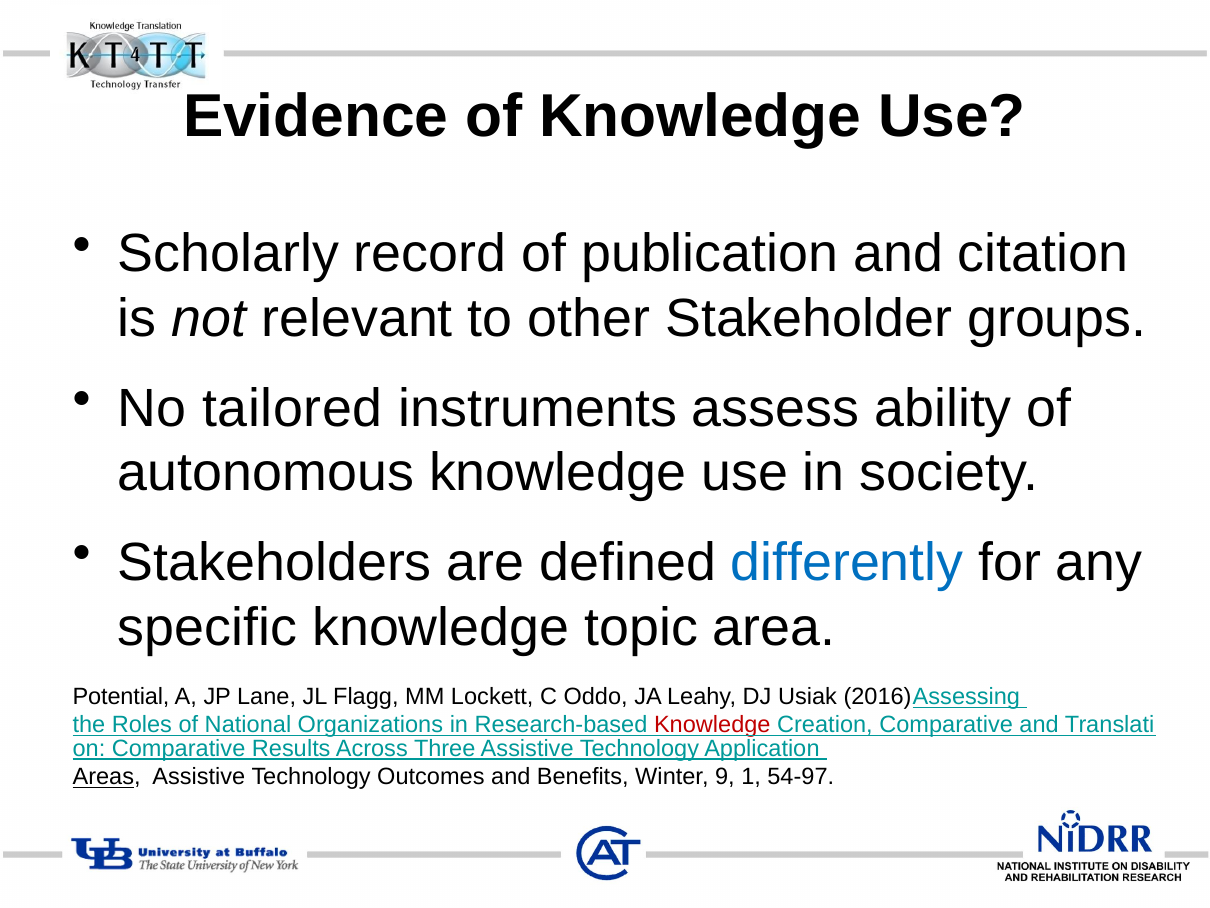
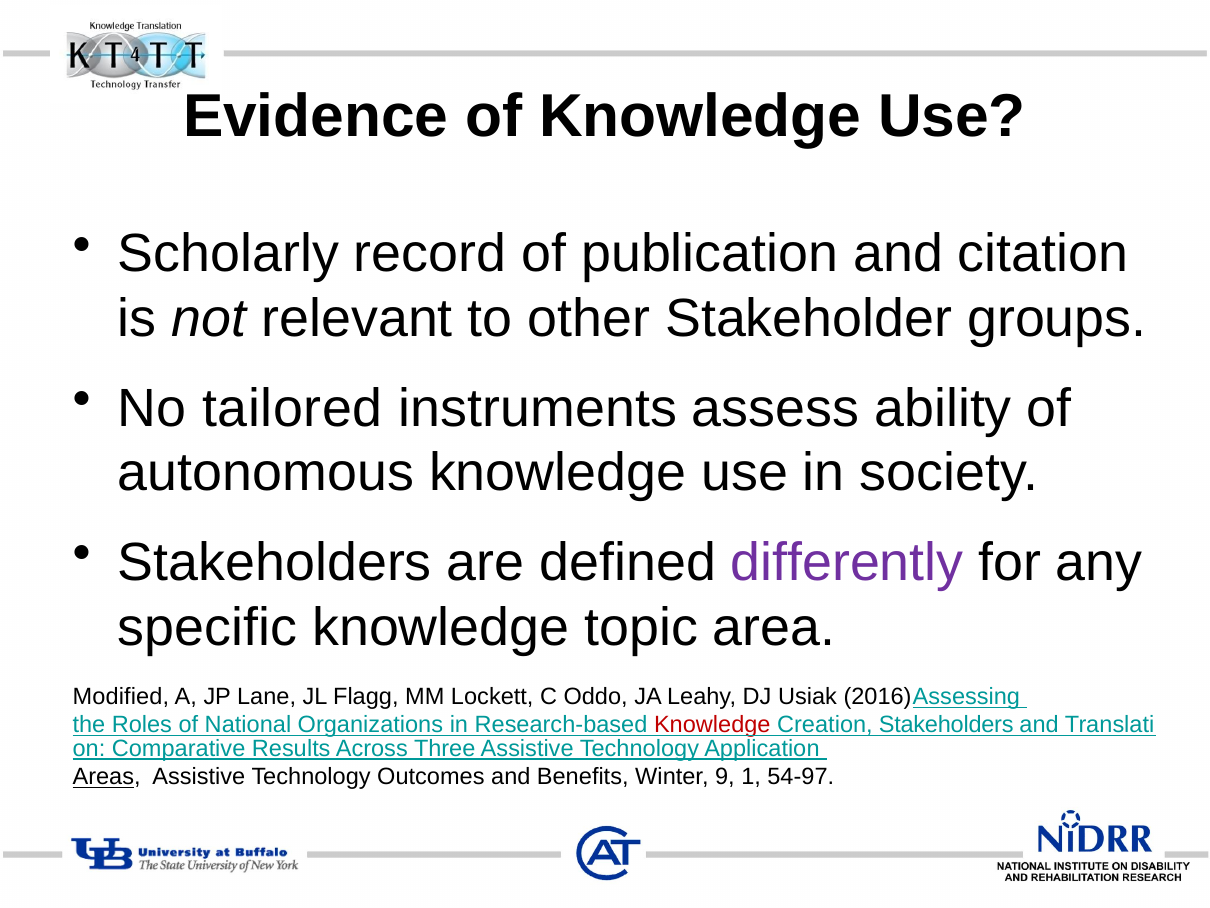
differently colour: blue -> purple (847, 562)
Potential: Potential -> Modified (121, 696)
Creation Comparative: Comparative -> Stakeholders (946, 725)
